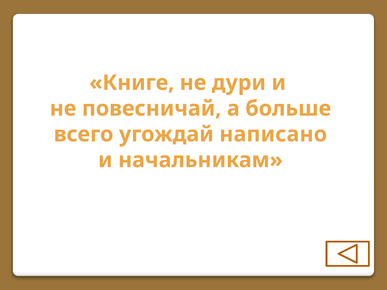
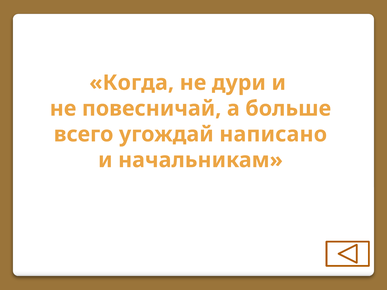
Книге: Книге -> Когда (132, 83)
